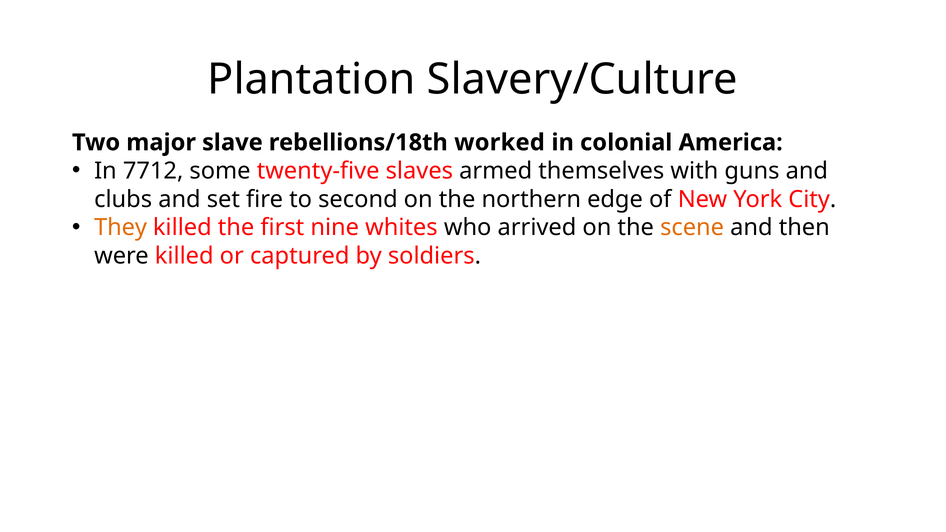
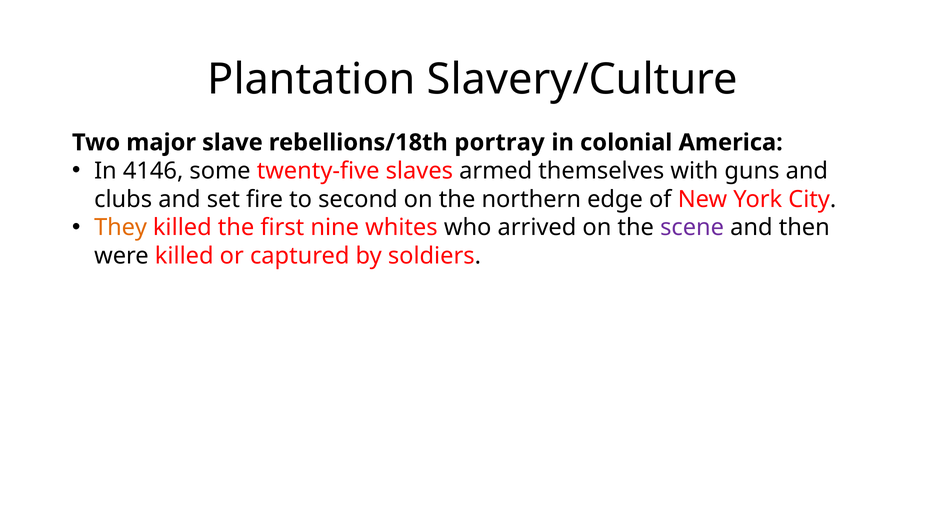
worked: worked -> portray (500, 142)
7712: 7712 -> 4146 (153, 171)
scene colour: orange -> purple (692, 228)
